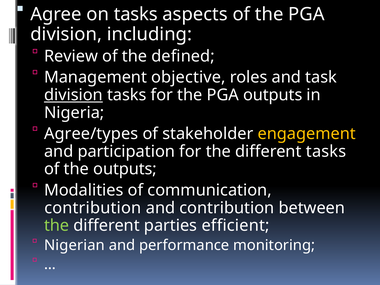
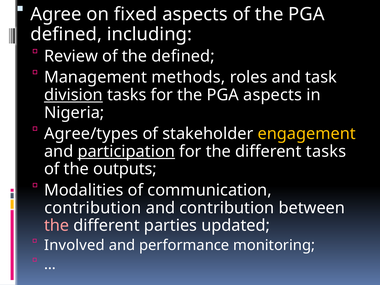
on tasks: tasks -> fixed (136, 14)
division: division -> defined (66, 34)
objective: objective -> methods (188, 77)
PGA outputs: outputs -> aspects (273, 95)
participation underline: none -> present (126, 151)
the colour: light green -> pink (57, 226)
efficient: efficient -> updated (236, 226)
Nigerian: Nigerian -> Involved (74, 245)
